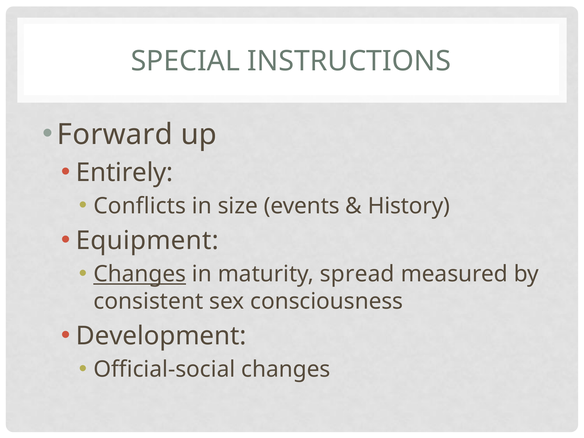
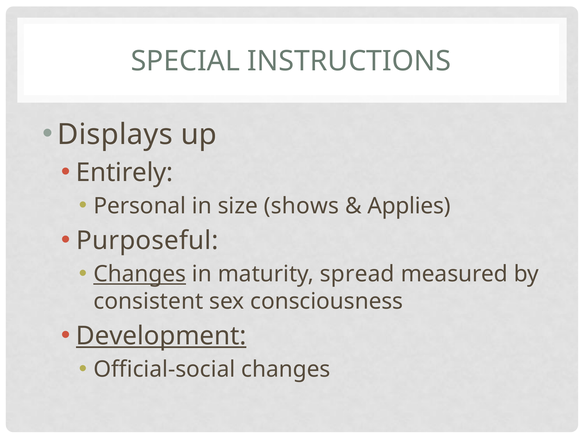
Forward: Forward -> Displays (115, 134)
Conflicts: Conflicts -> Personal (140, 206)
events: events -> shows (301, 206)
History: History -> Applies (409, 206)
Equipment: Equipment -> Purposeful (147, 241)
Development underline: none -> present (161, 336)
